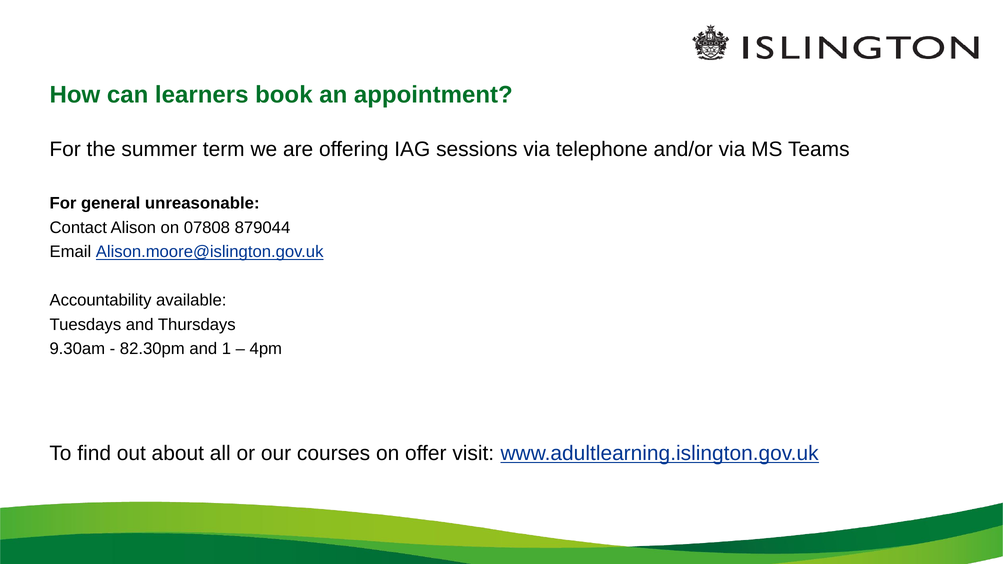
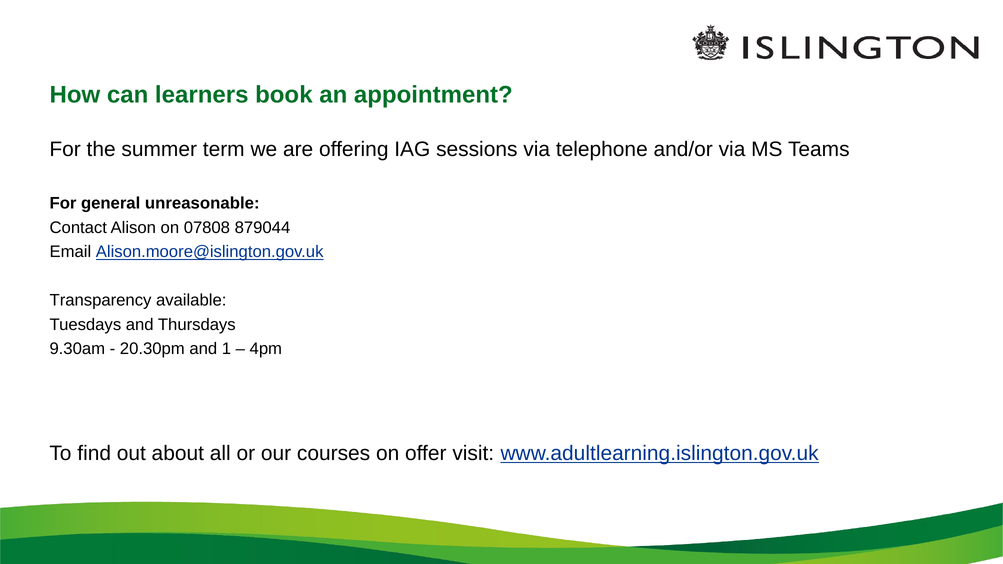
Accountability: Accountability -> Transparency (101, 300)
82.30pm: 82.30pm -> 20.30pm (152, 349)
